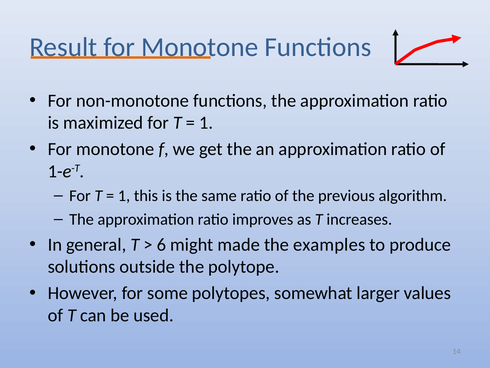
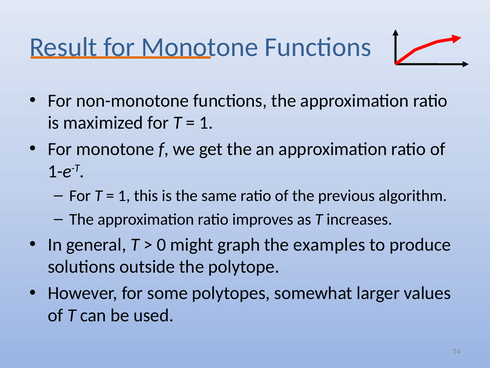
6: 6 -> 0 (161, 244)
made: made -> graph (239, 244)
